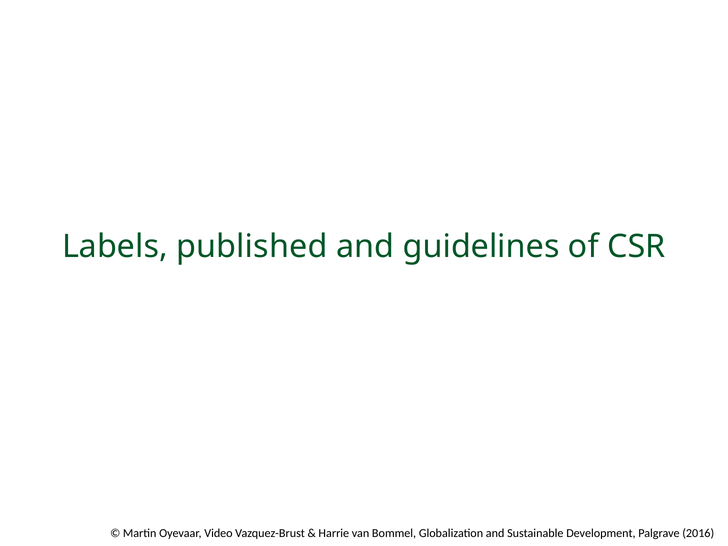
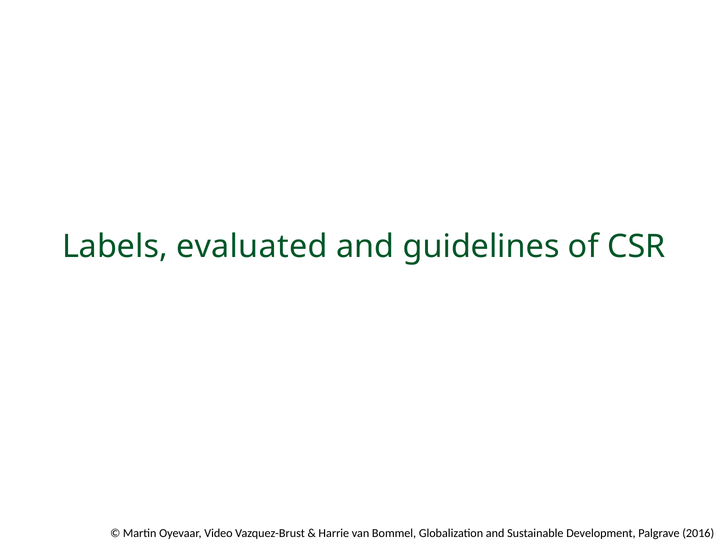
published: published -> evaluated (252, 247)
